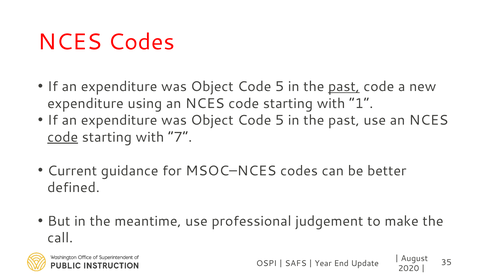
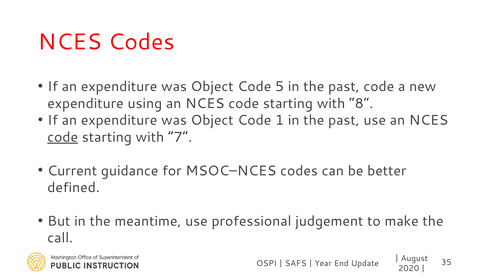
past underline: present -> none (344, 87)
1: 1 -> 8 (361, 104)
5: 5 -> 1 (280, 120)
